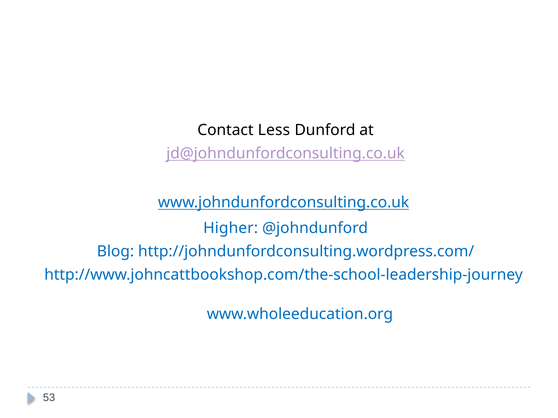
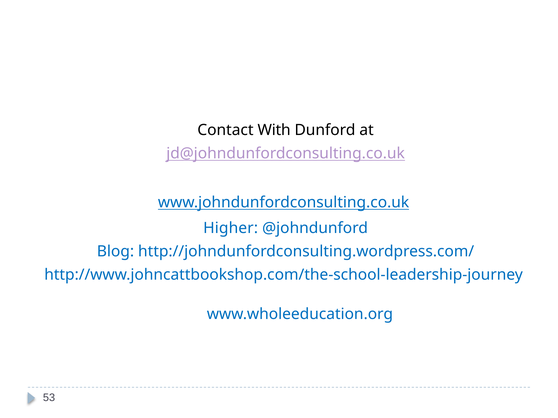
Less: Less -> With (274, 130)
